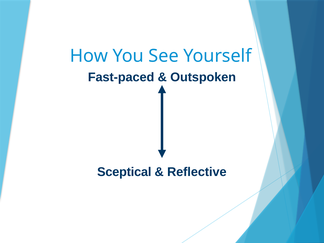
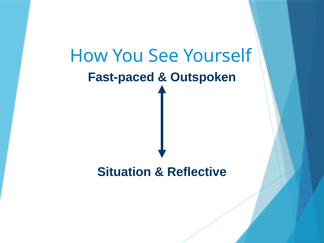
Sceptical: Sceptical -> Situation (124, 172)
